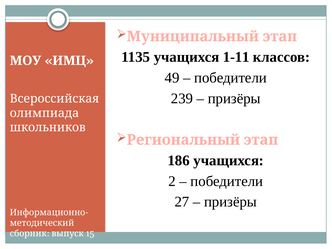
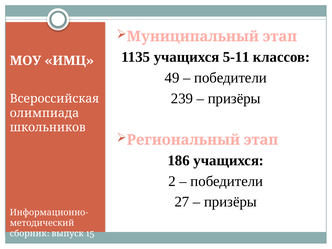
1-11: 1-11 -> 5-11 (236, 57)
